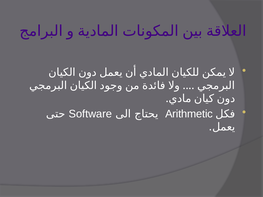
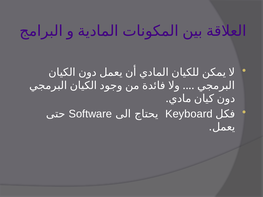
Arithmetic: Arithmetic -> Keyboard (189, 114)
